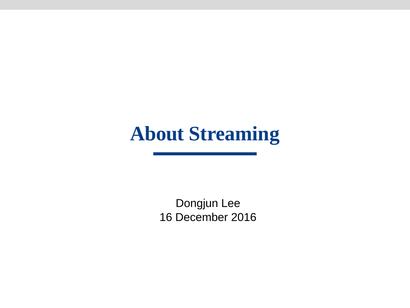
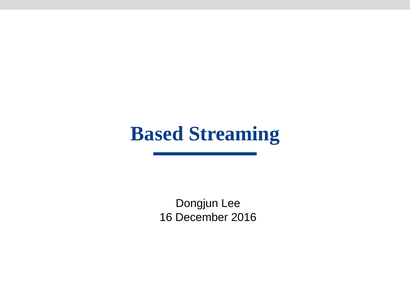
About: About -> Based (157, 133)
